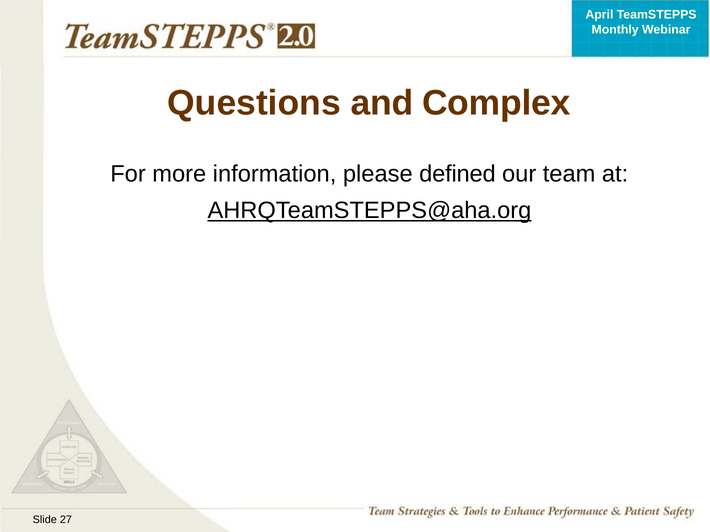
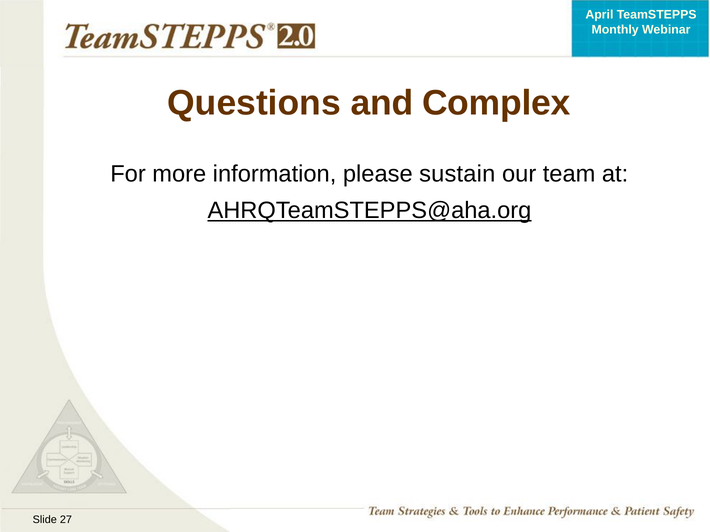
defined: defined -> sustain (457, 174)
